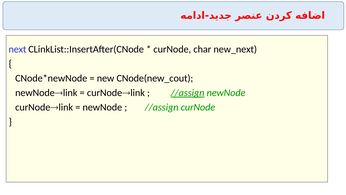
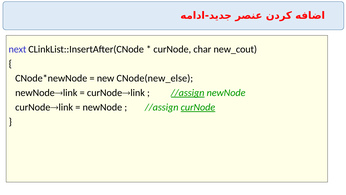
new_next: new_next -> new_cout (235, 49)
CNode(new_cout: CNode(new_cout -> CNode(new_else (155, 78)
curNode underline: none -> present (198, 107)
